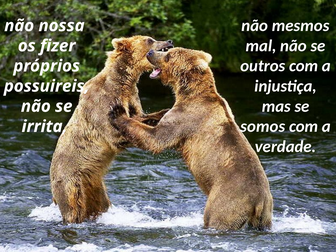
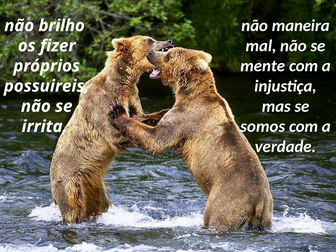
mesmos: mesmos -> maneira (301, 26)
nossa: nossa -> brilho (62, 26)
outros: outros -> mente (263, 66)
